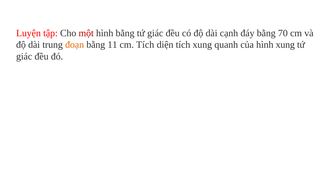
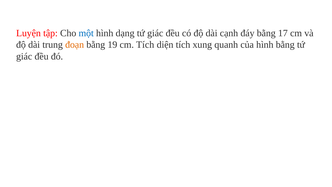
một colour: red -> blue (86, 33)
hình bằng: bằng -> dạng (125, 33)
70: 70 -> 17 (283, 33)
11: 11 -> 19 (112, 45)
hình xung: xung -> bằng (285, 45)
